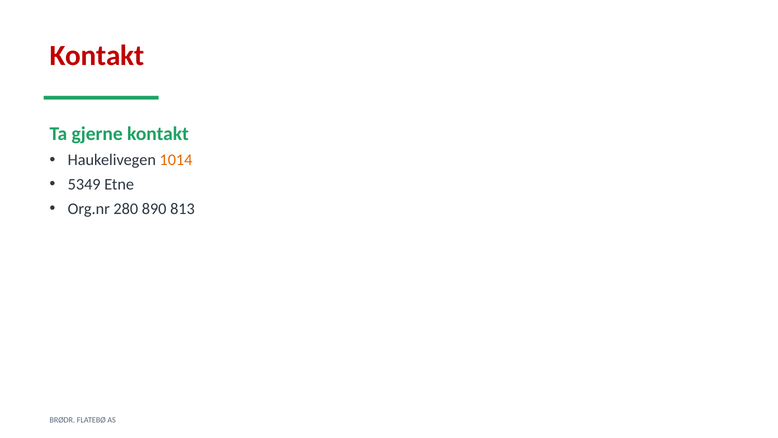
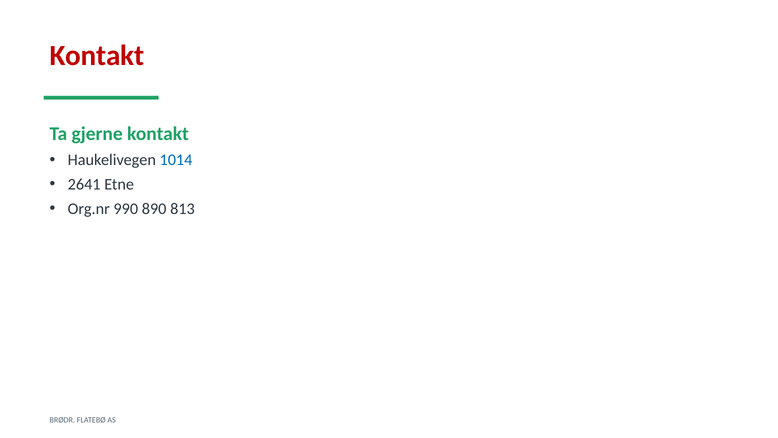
1014 colour: orange -> blue (176, 160)
5349: 5349 -> 2641 (84, 184)
280: 280 -> 990 (126, 209)
